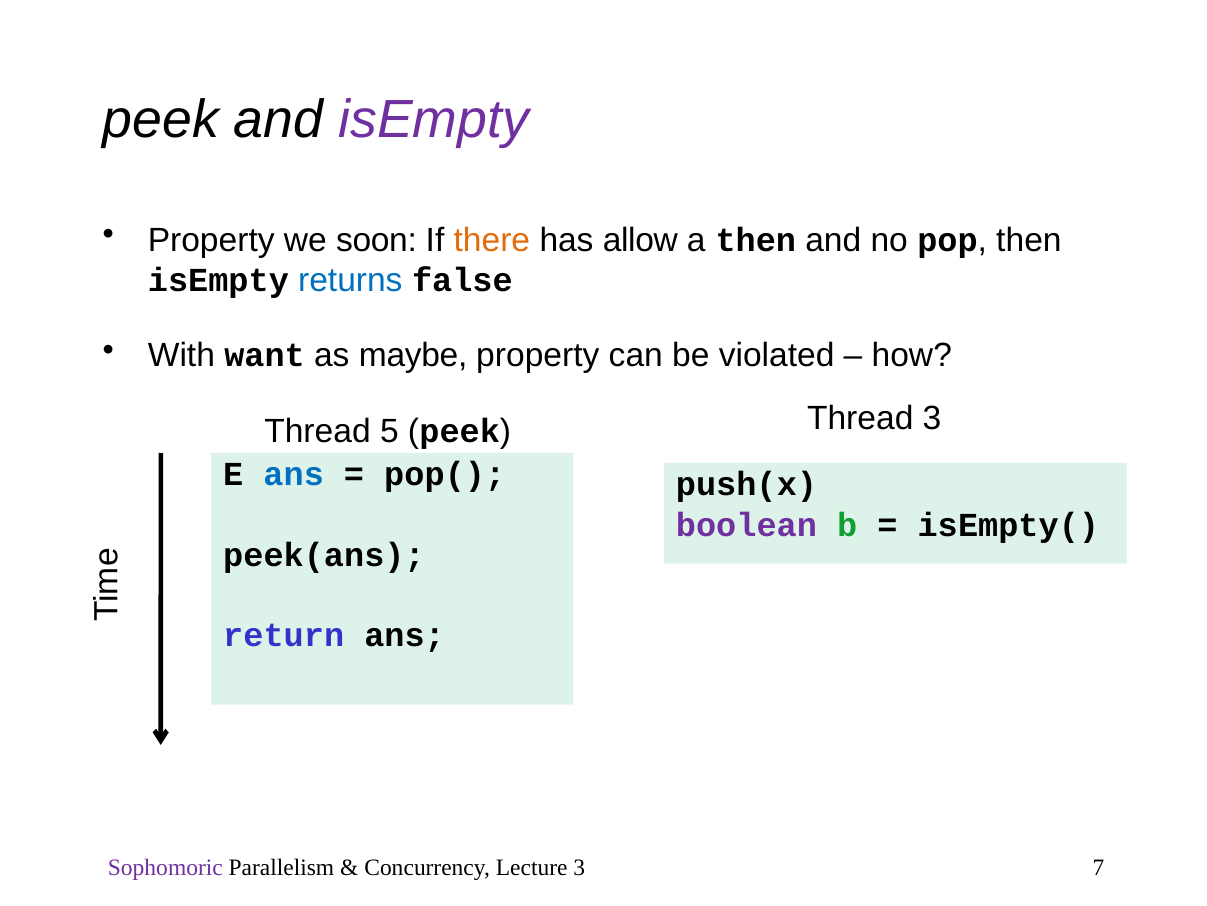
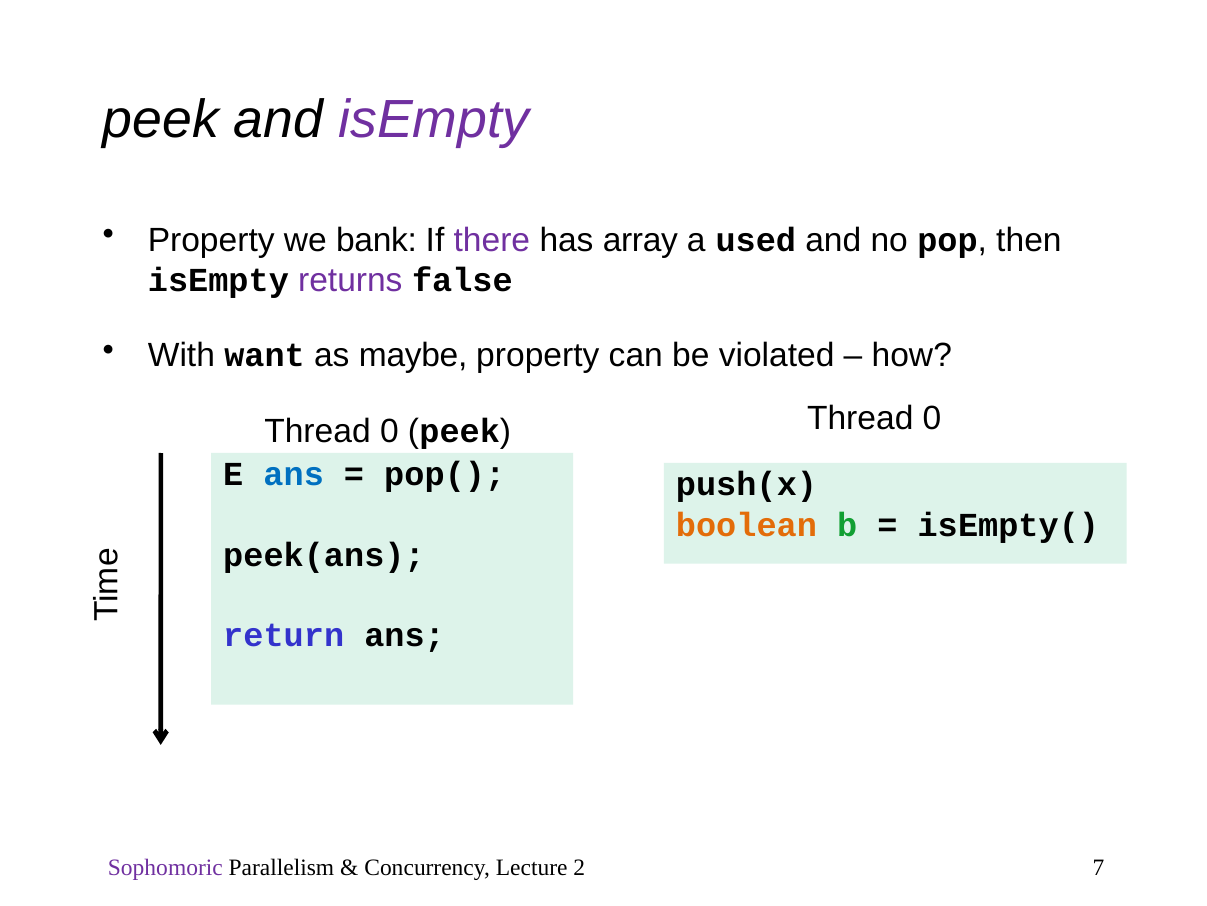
soon: soon -> bank (376, 240)
there colour: orange -> purple (492, 240)
allow: allow -> array (640, 240)
a then: then -> used (756, 240)
returns colour: blue -> purple (350, 280)
3: 3 -> 0 (932, 418)
5: 5 -> 0 (389, 431)
boolean colour: purple -> orange (746, 525)
Lecture 3: 3 -> 2 (579, 867)
